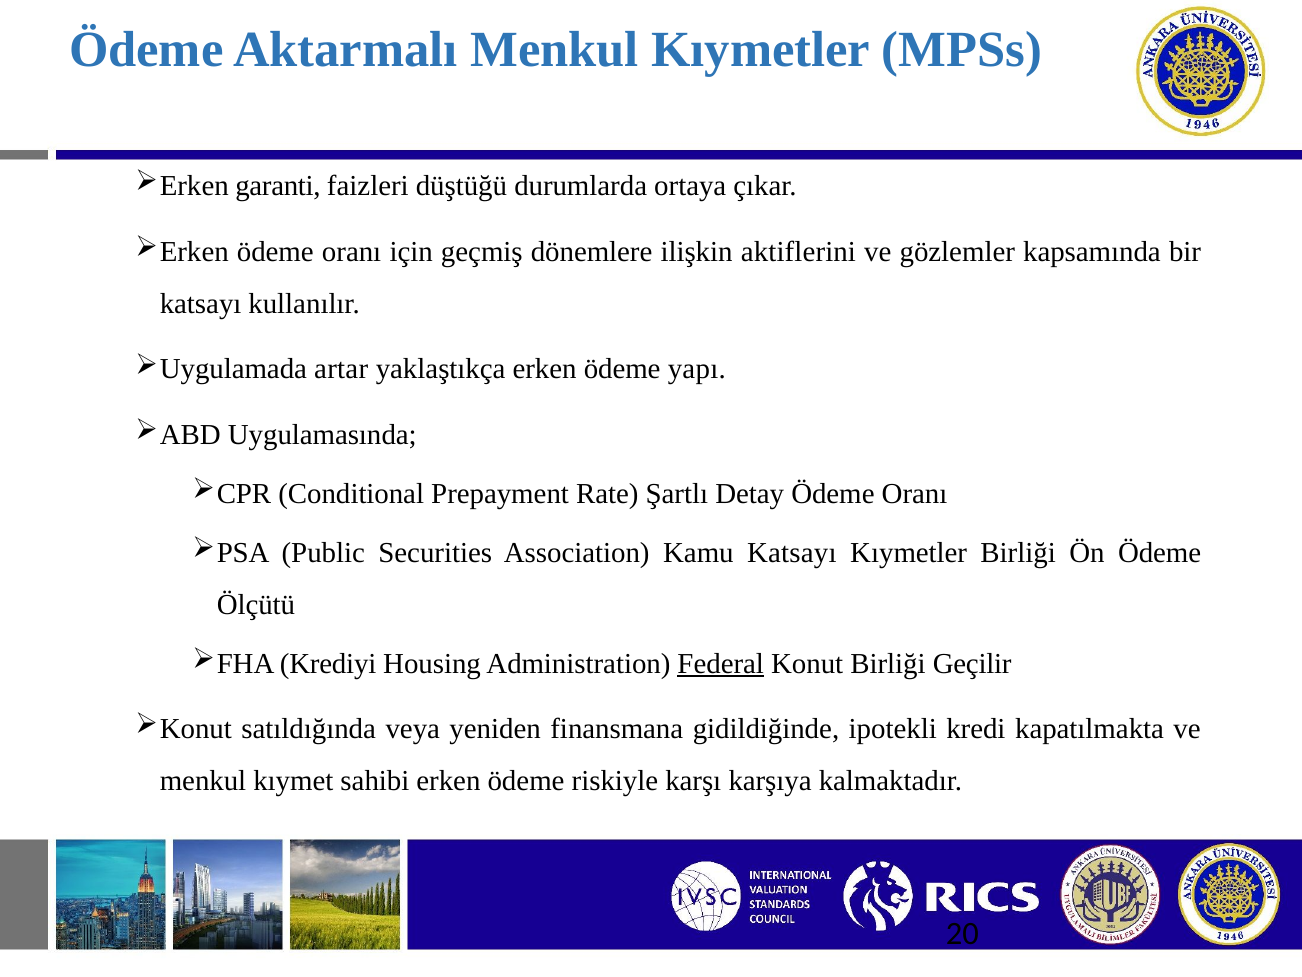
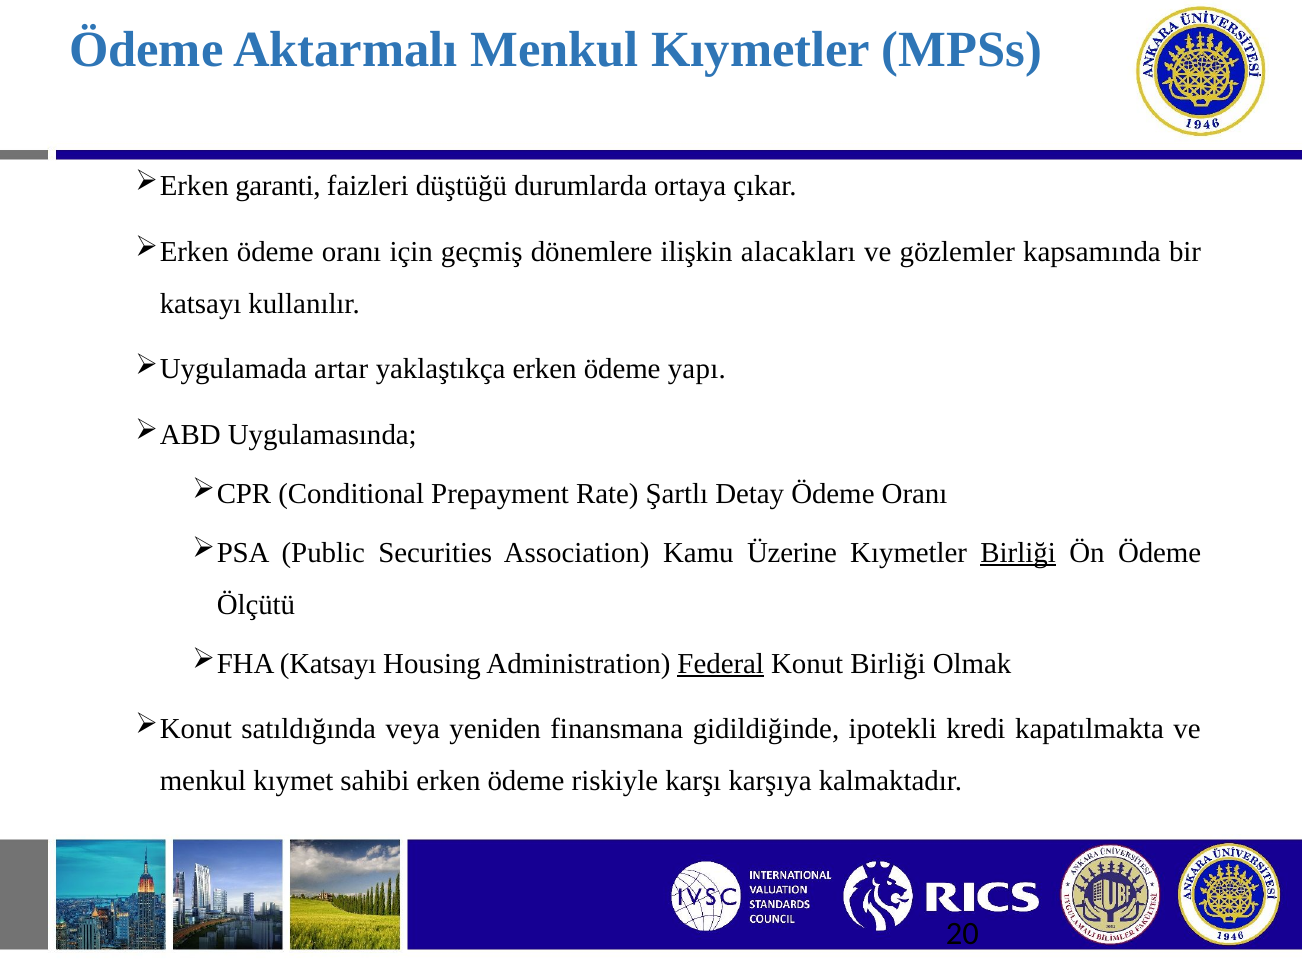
aktiflerini: aktiflerini -> alacakları (798, 251)
Kamu Katsayı: Katsayı -> Üzerine (792, 552)
Birliği underline: none -> present (1018, 552)
Krediyi: Krediyi -> Katsayı (328, 663)
Geçilir: Geçilir -> Olmak (972, 663)
